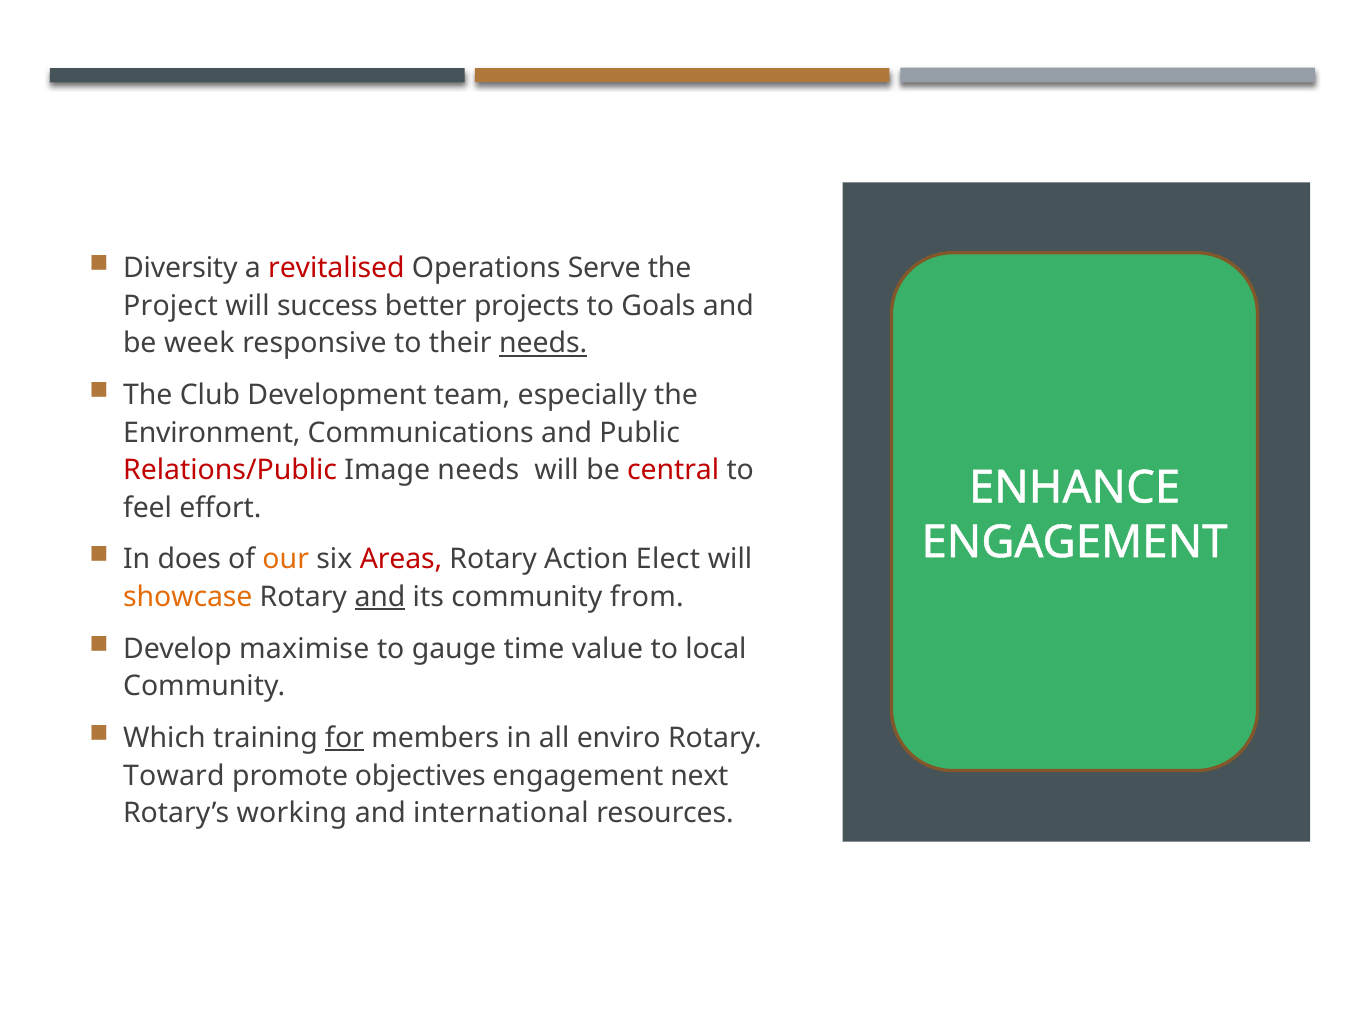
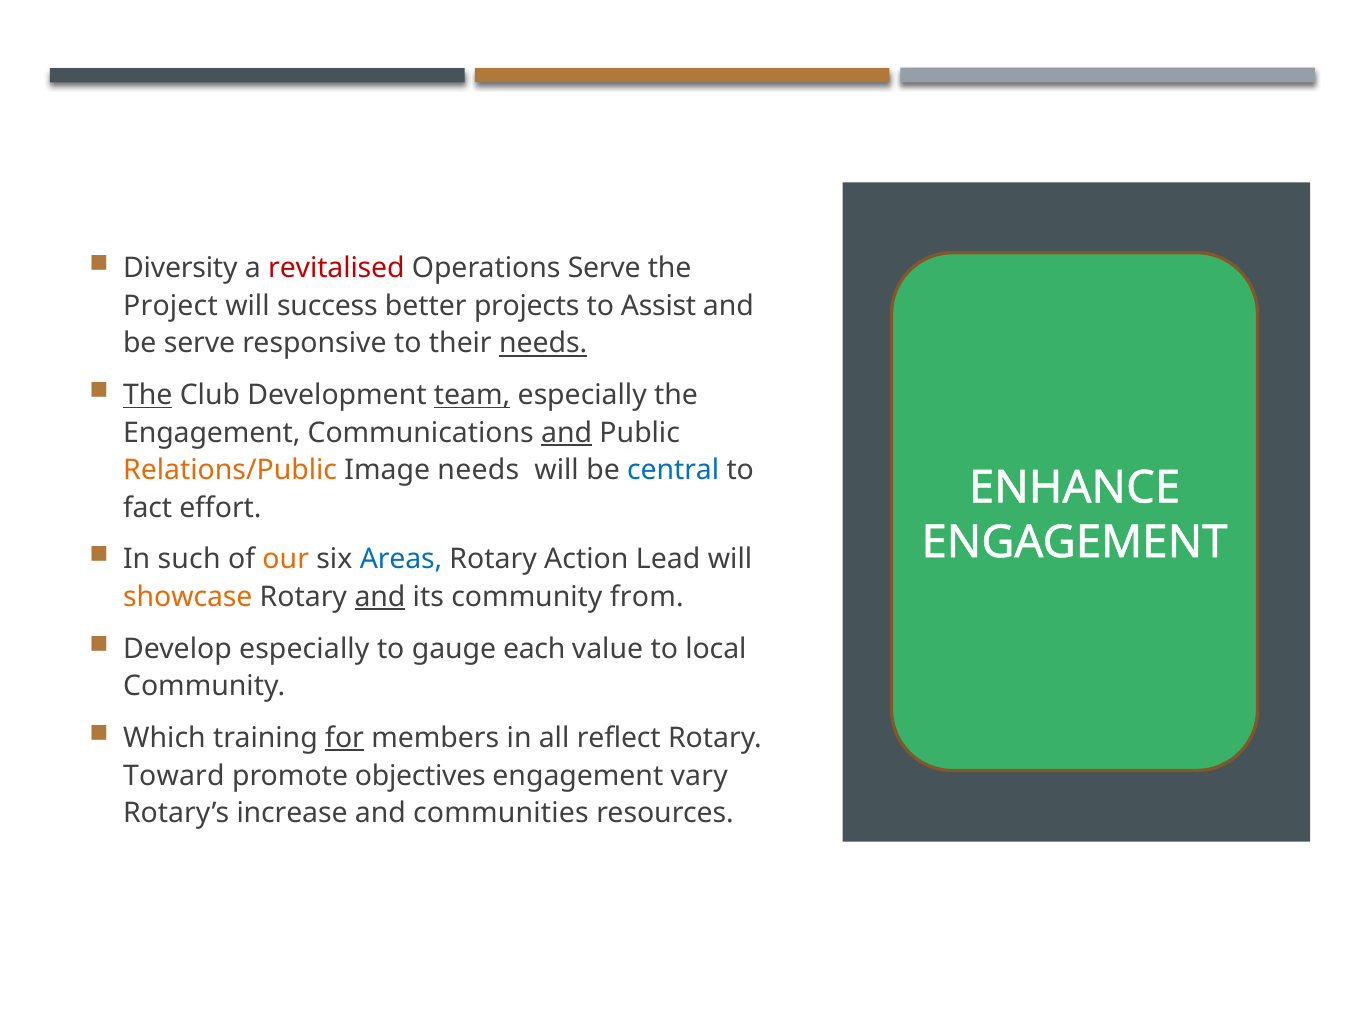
Goals: Goals -> Assist (659, 306)
be week: week -> serve (199, 343)
The underline: none -> present (148, 395)
team underline: none -> present (472, 395)
Environment: Environment -> Engagement (212, 433)
and underline: none -> present (567, 433)
Relations/Public colour: red -> orange (230, 470)
central colour: red -> blue (673, 470)
feel: feel -> fact (148, 508)
does: does -> such (189, 559)
Areas colour: red -> blue (401, 559)
Elect: Elect -> Lead (668, 559)
Develop maximise: maximise -> especially (304, 649)
time: time -> each (534, 649)
enviro: enviro -> reflect (619, 738)
next: next -> vary (699, 775)
working: working -> increase (292, 813)
international: international -> communities (501, 813)
